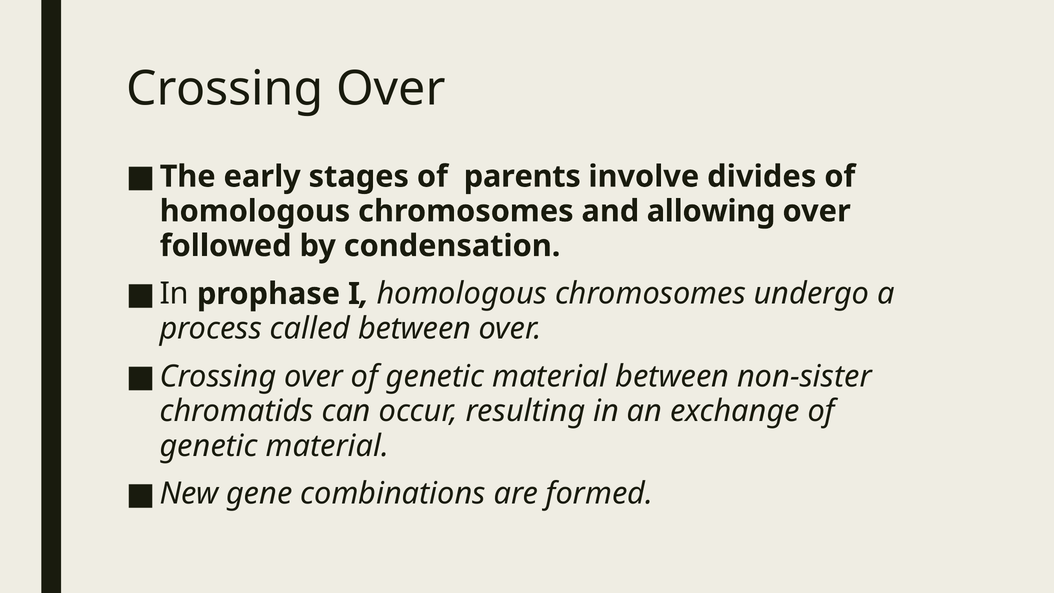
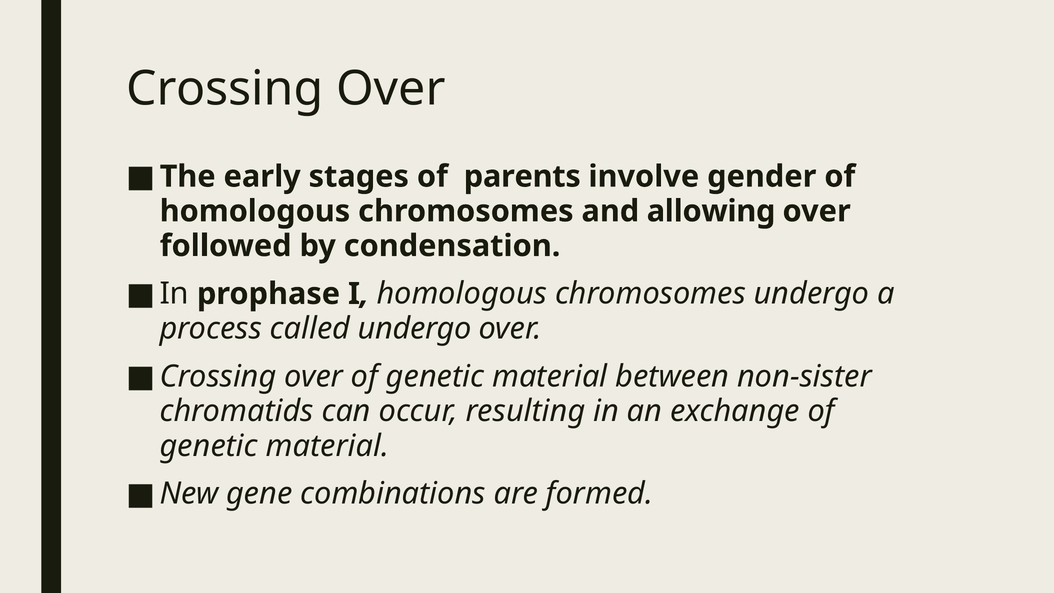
divides: divides -> gender (762, 176)
called between: between -> undergo (415, 328)
